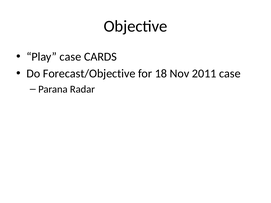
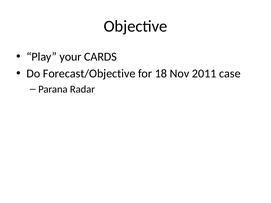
Play case: case -> your (70, 57)
